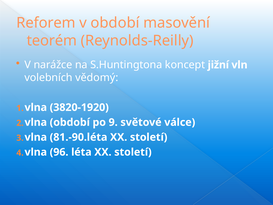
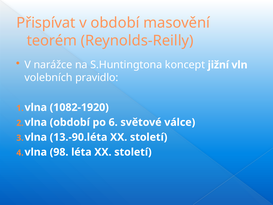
Reforem: Reforem -> Přispívat (46, 23)
vědomý: vědomý -> pravidlo (97, 78)
3820-1920: 3820-1920 -> 1082-1920 (79, 107)
9: 9 -> 6 (113, 122)
81.-90.léta: 81.-90.léta -> 13.-90.léta (79, 137)
96: 96 -> 98 (59, 152)
